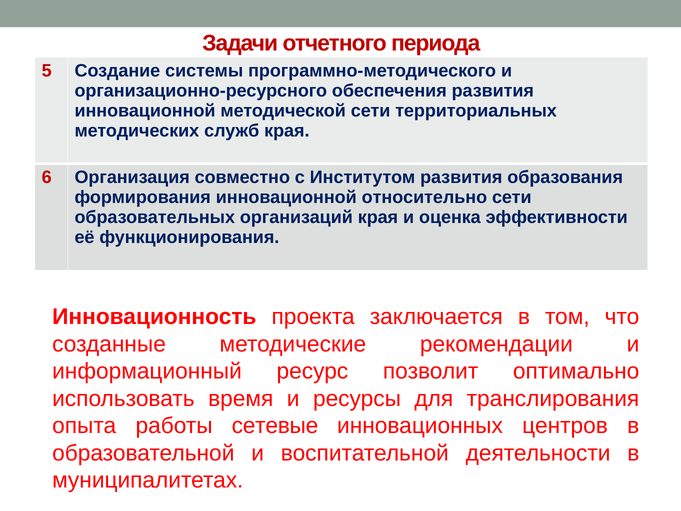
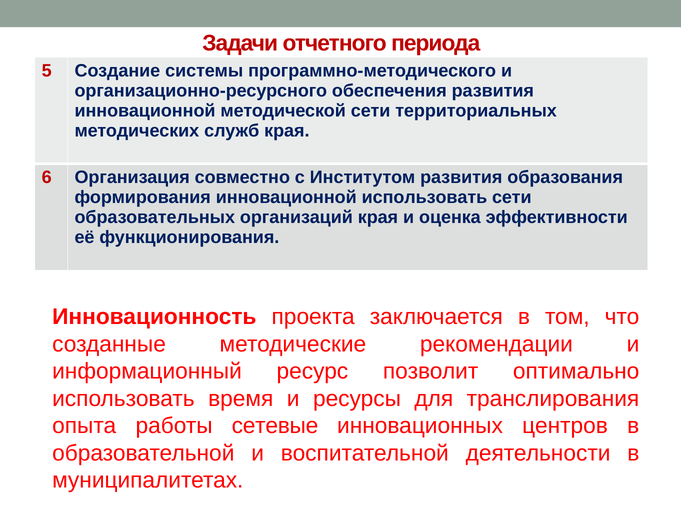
инновационной относительно: относительно -> использовать (424, 197)
